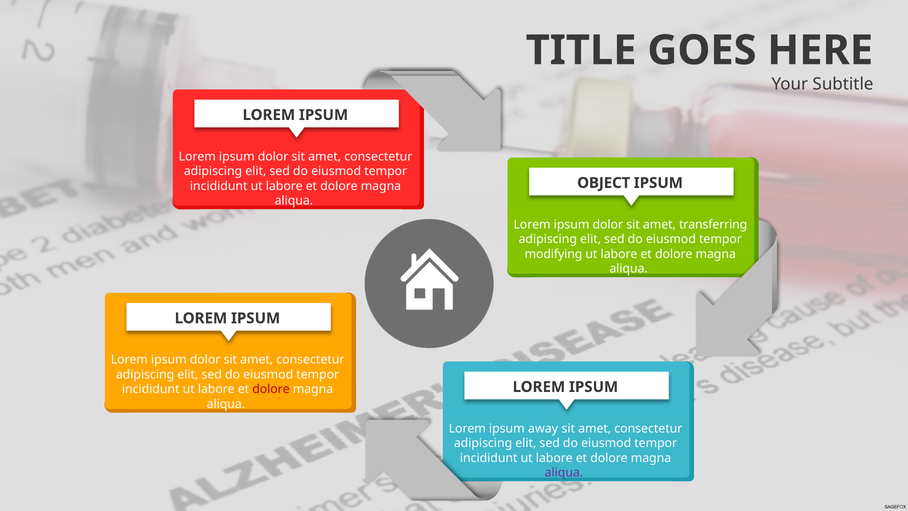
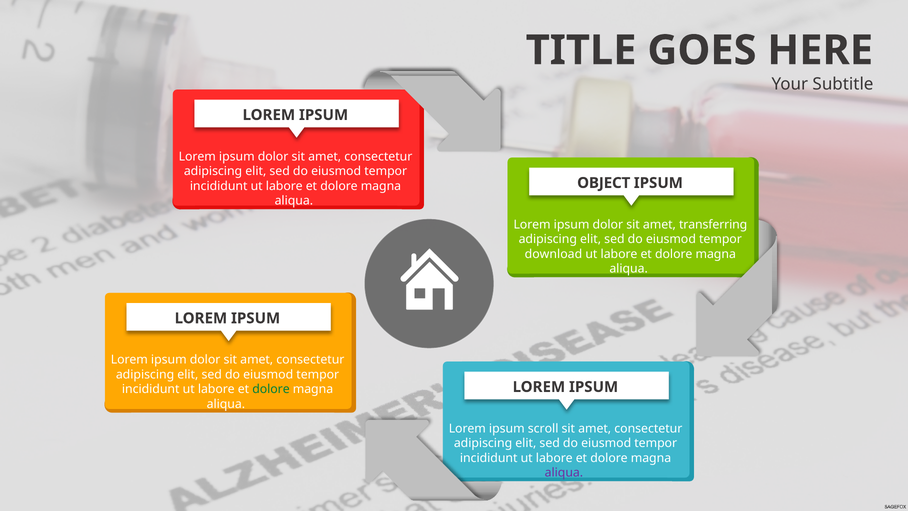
modifying: modifying -> download (553, 254)
dolore colour: red -> green (271, 389)
away: away -> scroll (543, 428)
